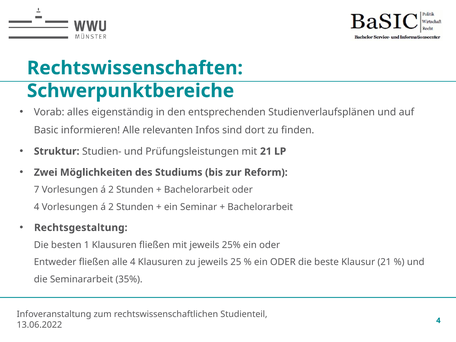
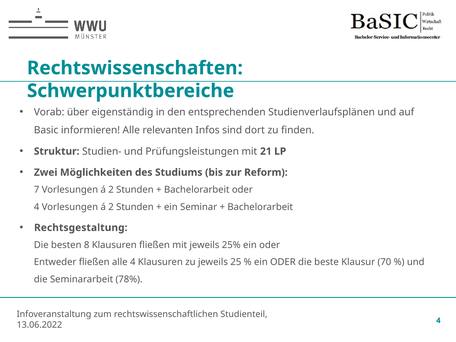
alles: alles -> über (78, 112)
1: 1 -> 8 (87, 245)
Klausur 21: 21 -> 70 (384, 262)
35%: 35% -> 78% (129, 279)
